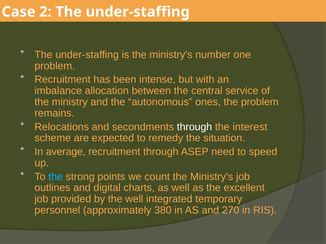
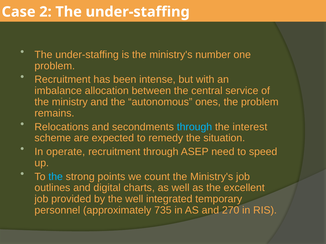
through colour: white -> light blue (194, 127)
average: average -> operate (66, 152)
380: 380 -> 735 (163, 211)
